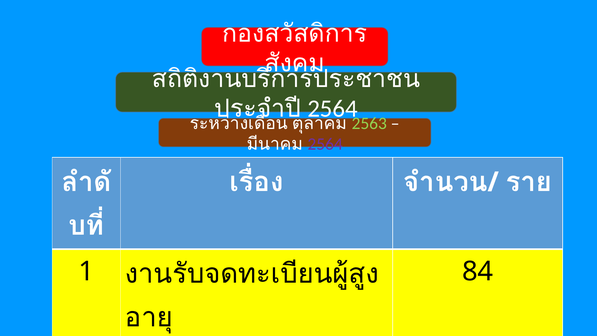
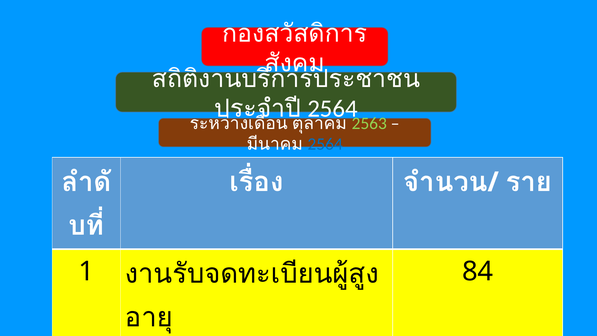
2564 colour: purple -> blue (325, 144)
